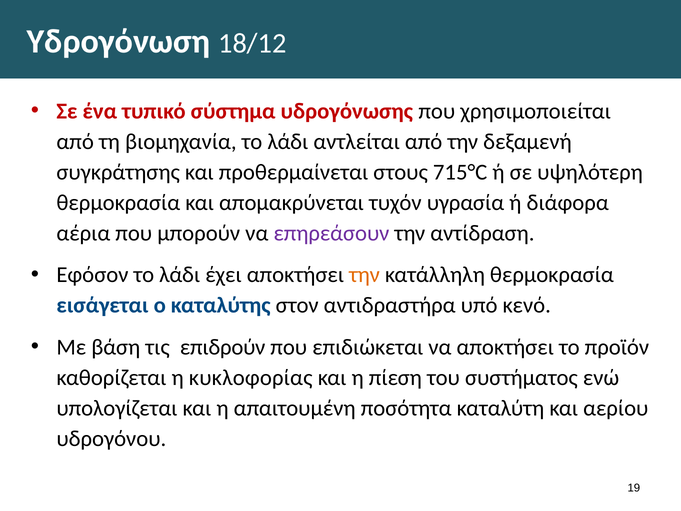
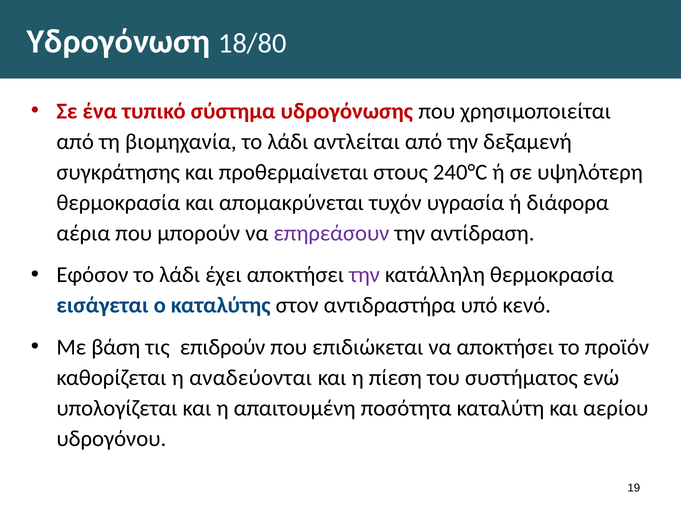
18/12: 18/12 -> 18/80 (252, 43)
715°C: 715°C -> 240°C (460, 172)
την colour: orange -> purple (364, 275)
κυκλοφορίας: κυκλοφορίας -> αναδεύονται (251, 378)
